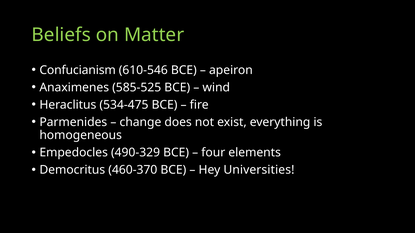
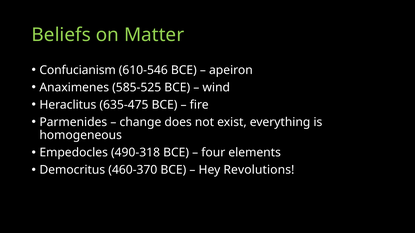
534-475: 534-475 -> 635-475 (124, 105)
490-329: 490-329 -> 490-318 (136, 153)
Universities: Universities -> Revolutions (259, 170)
